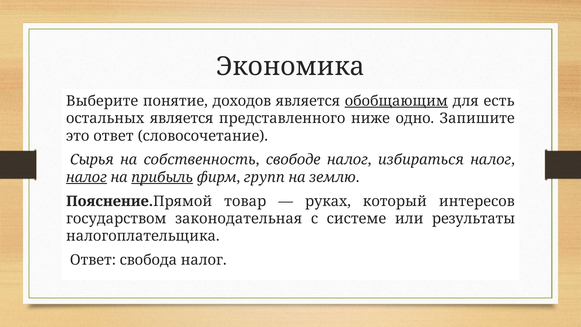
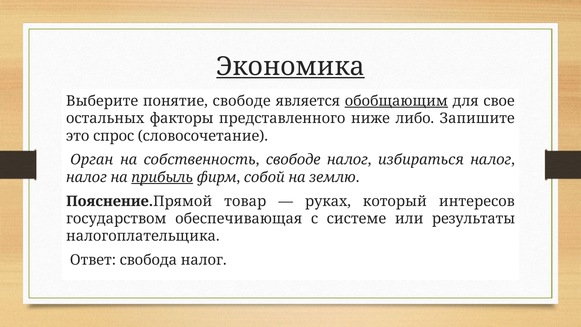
Экономика underline: none -> present (290, 66)
понятие доходов: доходов -> свободе (242, 101)
есть: есть -> свое (499, 101)
остальных является: является -> факторы (182, 118)
одно: одно -> либо (415, 118)
это ответ: ответ -> спрос (114, 136)
Сырья: Сырья -> Орган (92, 160)
налог underline: present -> none (86, 177)
групп: групп -> собой (264, 177)
законодательная: законодательная -> обеспечивающая (239, 219)
